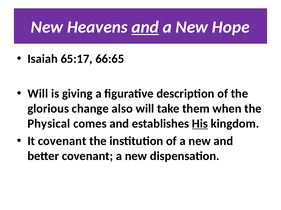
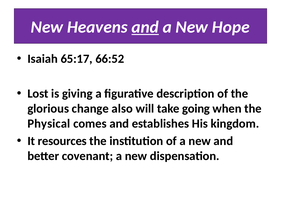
66:65: 66:65 -> 66:52 (110, 59)
Will: Will -> Lost (38, 94)
them: them -> going (196, 109)
His underline: present -> none (200, 124)
It covenant: covenant -> resources (62, 141)
